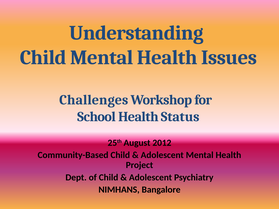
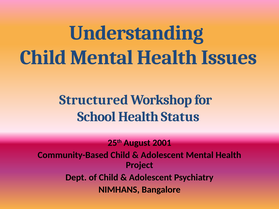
Challenges: Challenges -> Structured (94, 100)
2012: 2012 -> 2001 (162, 143)
